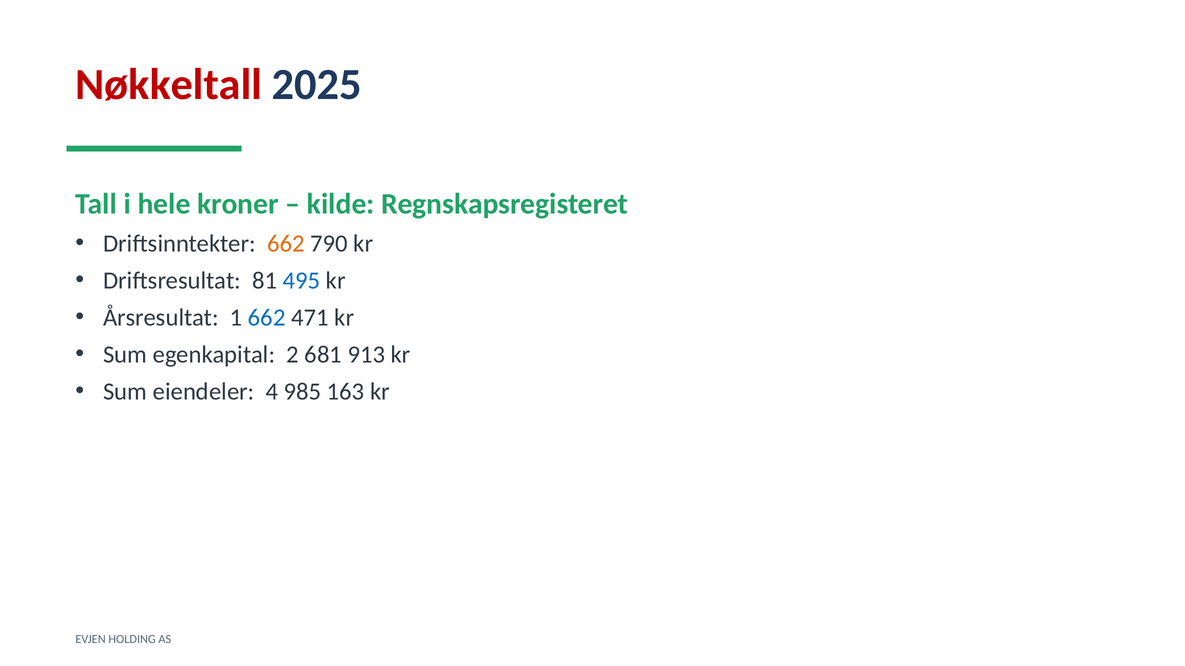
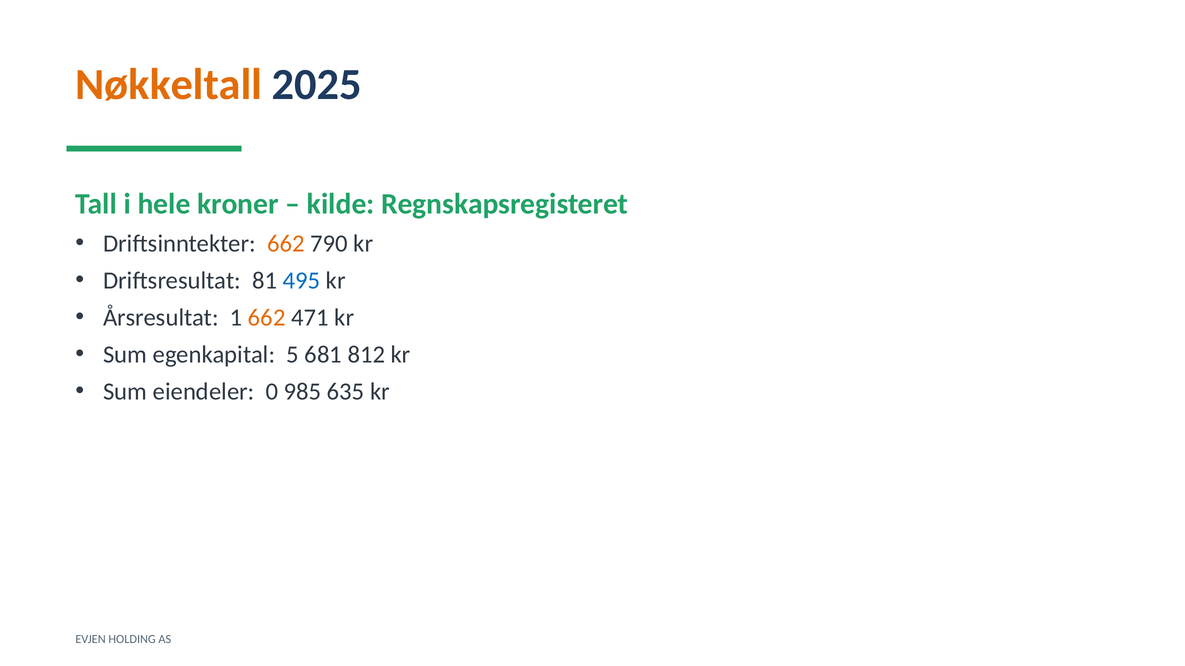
Nøkkeltall colour: red -> orange (169, 85)
662 colour: blue -> orange (267, 318)
2: 2 -> 5 (293, 355)
913: 913 -> 812 (366, 355)
4: 4 -> 0 (272, 392)
163: 163 -> 635 (346, 392)
